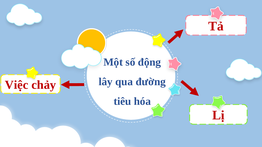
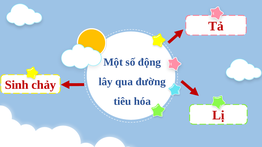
Việc: Việc -> Sinh (17, 85)
